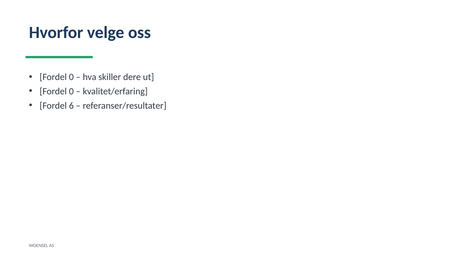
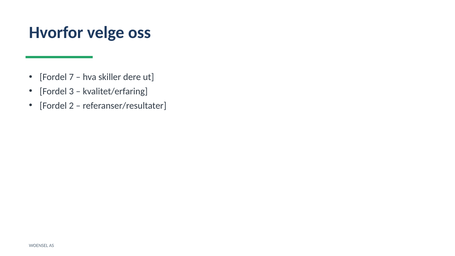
0: 0 -> 7 (71, 77)
0: 0 -> 3 (71, 91)
6: 6 -> 2 (71, 106)
